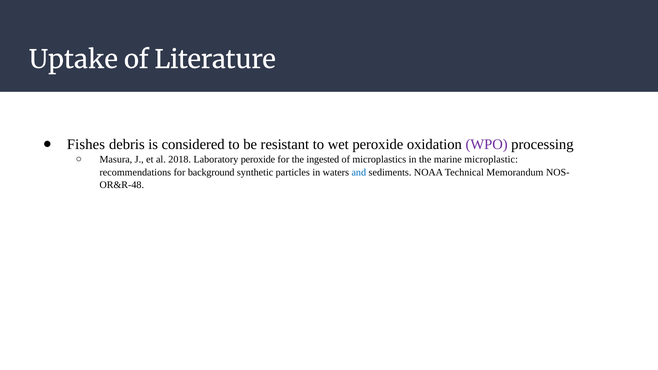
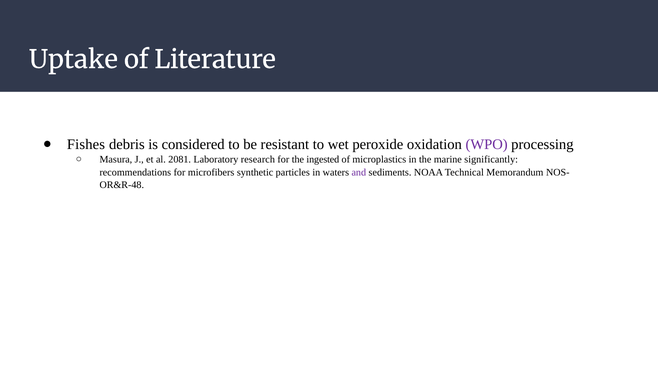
2018: 2018 -> 2081 (180, 160)
Laboratory peroxide: peroxide -> research (258, 160)
microplastic: microplastic -> significantly (491, 160)
background: background -> microfibers (211, 172)
and colour: blue -> purple (359, 172)
